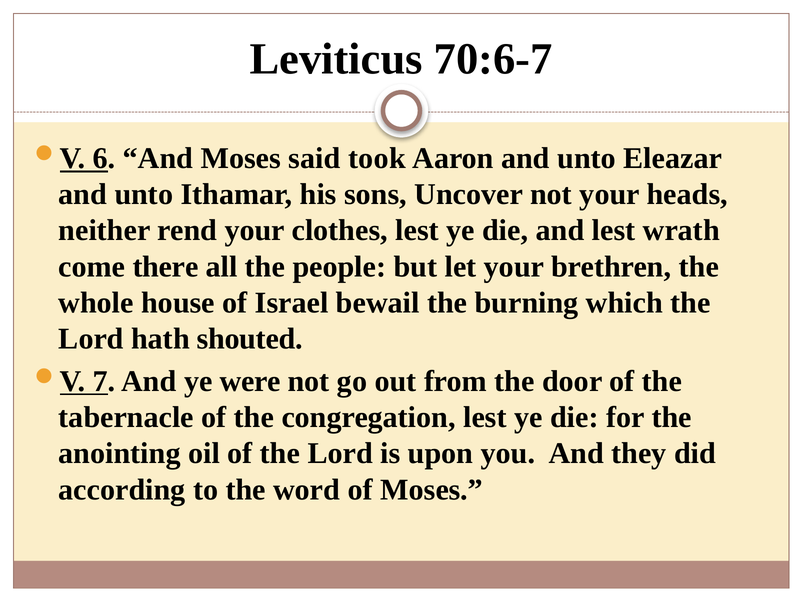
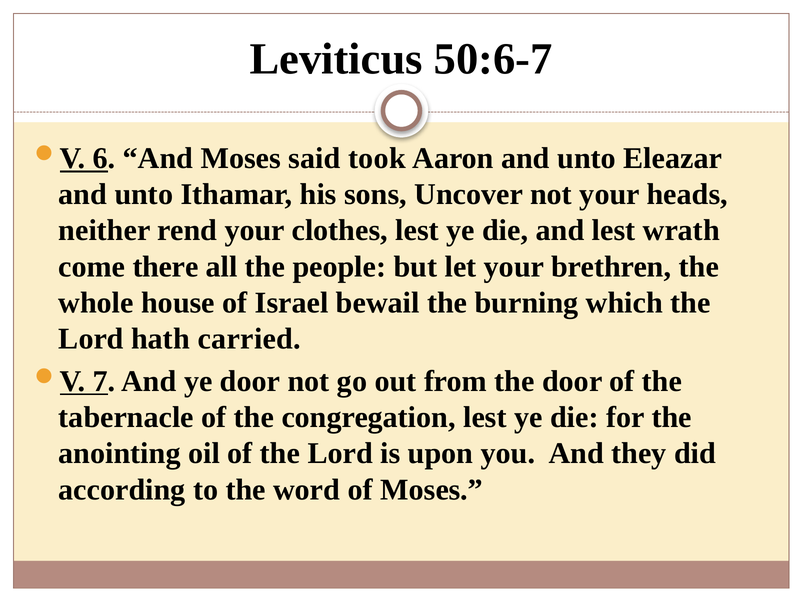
70:6-7: 70:6-7 -> 50:6-7 (493, 59)
shouted: shouted -> carried (249, 339)
ye were: were -> door (250, 381)
